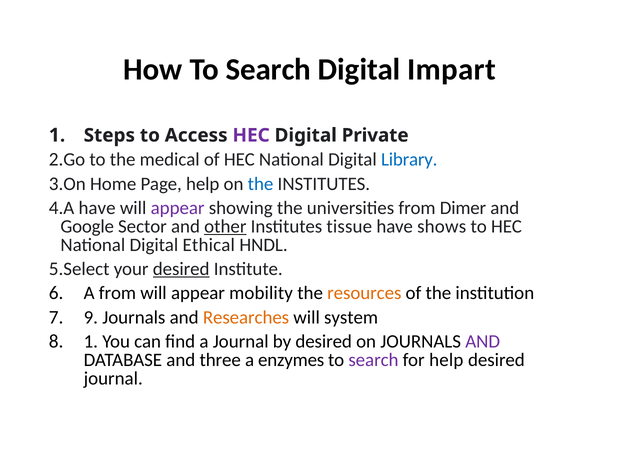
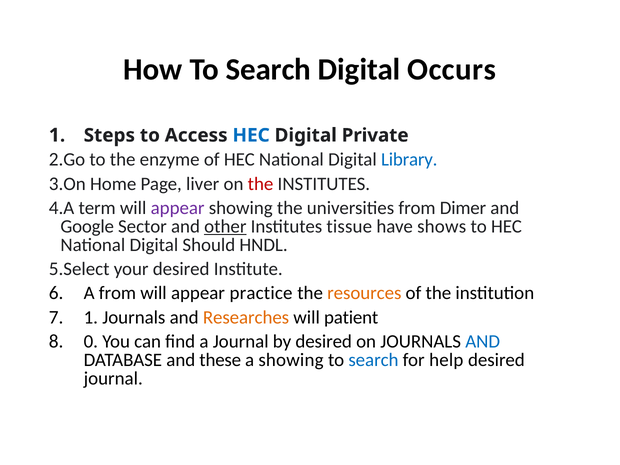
Impart: Impart -> Occurs (452, 69)
HEC colour: purple -> blue (251, 135)
medical: medical -> enzyme (170, 160)
Page help: help -> liver (203, 184)
the colour: blue -> red (261, 184)
have: have -> term (97, 208)
Ethical: Ethical -> Should (209, 245)
desired underline: present -> none (181, 269)
mobility: mobility -> practice (261, 293)
7 9: 9 -> 1 (91, 317)
system: system -> patient (351, 317)
1: 1 -> 0 (91, 342)
AND colour: purple -> blue (483, 342)
three: three -> these (220, 360)
a enzymes: enzymes -> showing (291, 360)
search colour: purple -> blue (373, 360)
